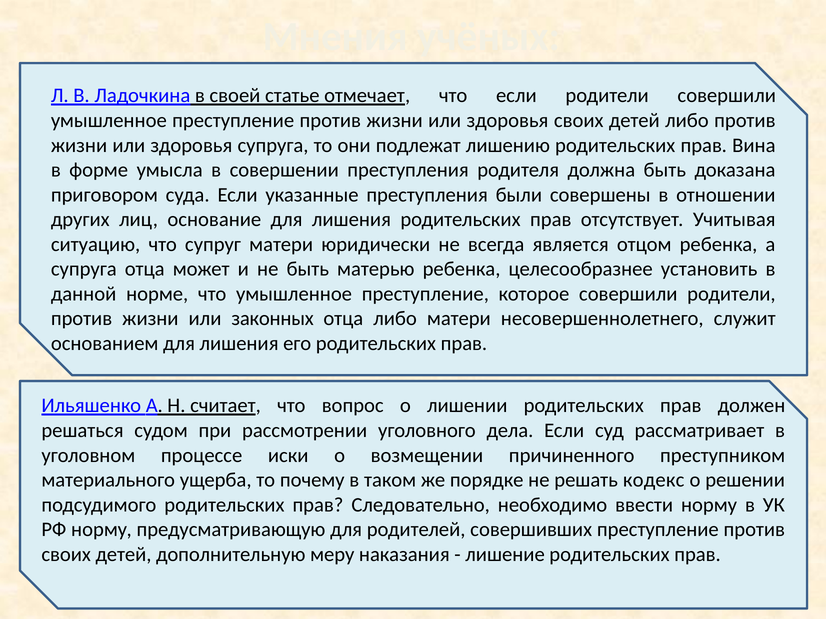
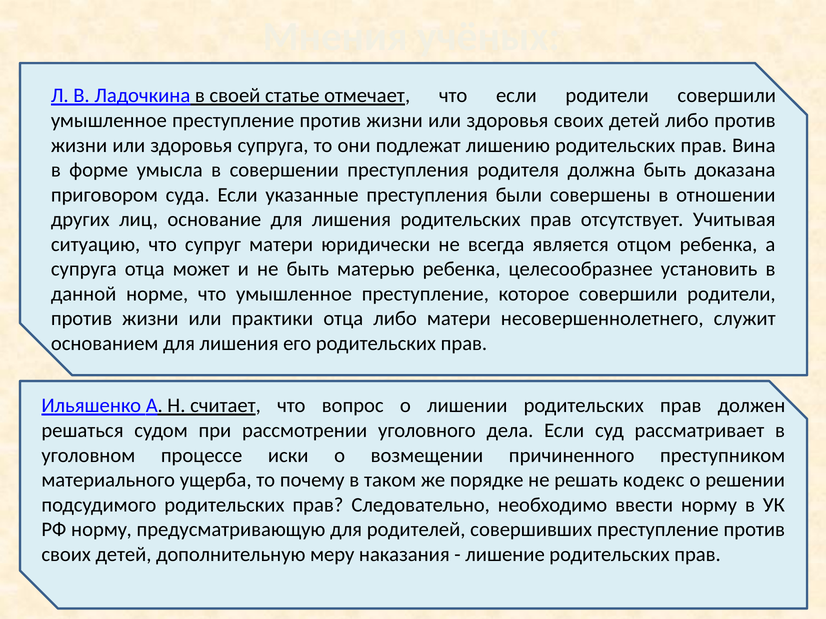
законных: законных -> практики (272, 319)
